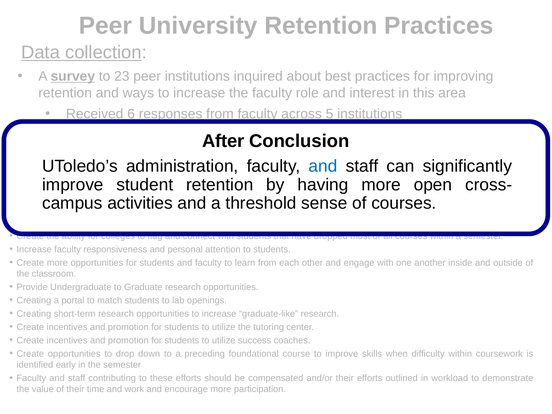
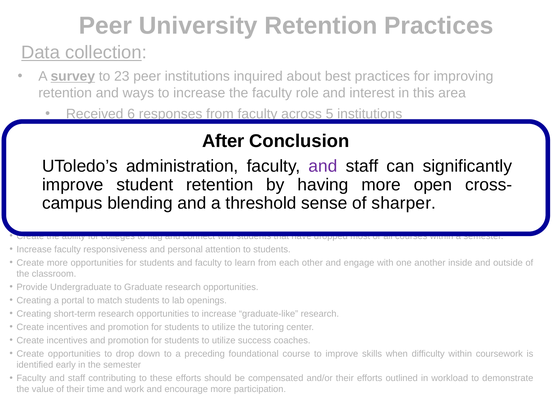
and colour: blue -> purple (323, 166)
activities: activities -> blending (140, 203)
of courses: courses -> sharper (404, 203)
